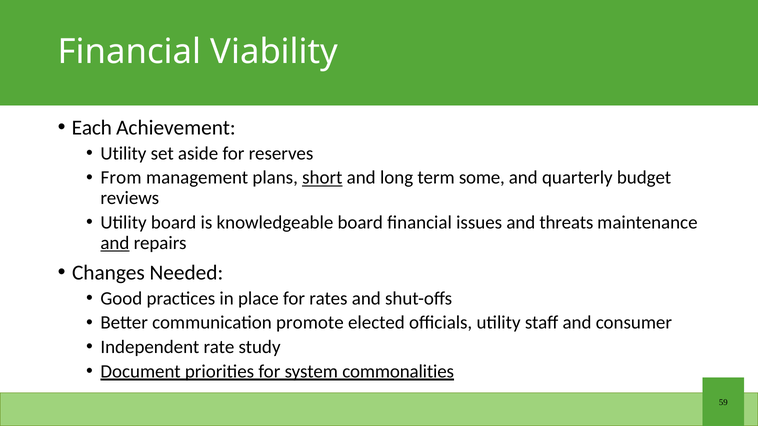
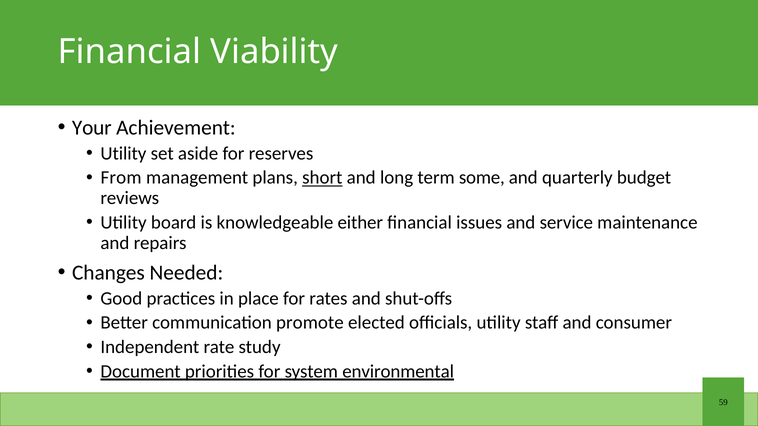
Each: Each -> Your (92, 128)
knowledgeable board: board -> either (360, 223)
threats: threats -> service (566, 223)
and underline: present -> none (115, 243)
commonalities: commonalities -> environmental (398, 372)
